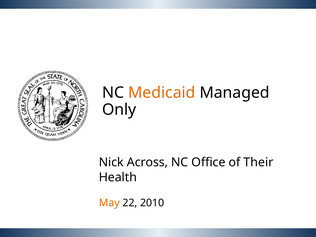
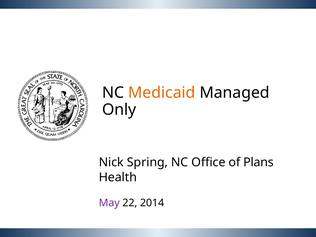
Across: Across -> Spring (147, 162)
Their: Their -> Plans (259, 162)
May colour: orange -> purple (109, 203)
2010: 2010 -> 2014 (152, 203)
